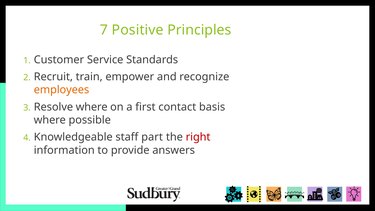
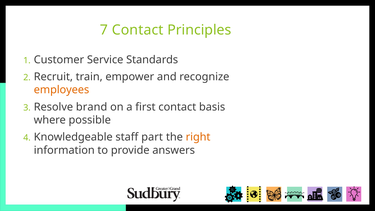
7 Positive: Positive -> Contact (138, 30)
Resolve where: where -> brand (92, 107)
right colour: red -> orange (198, 137)
